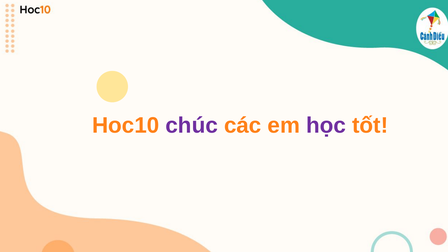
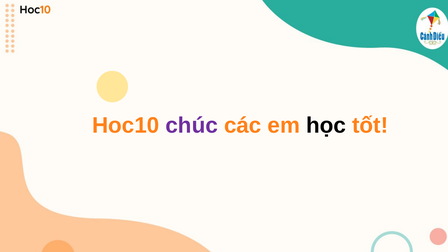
học colour: purple -> black (326, 126)
